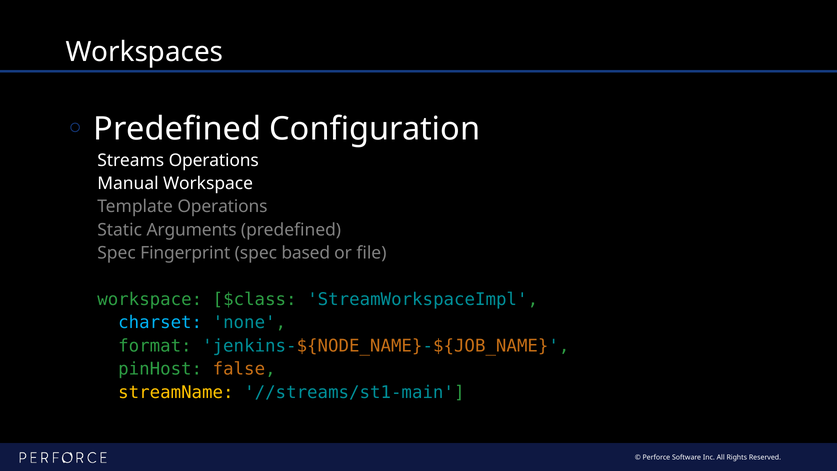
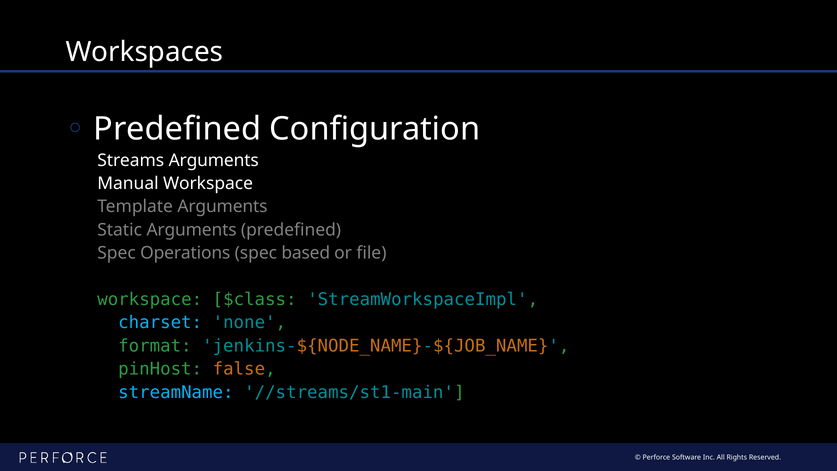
Streams Operations: Operations -> Arguments (214, 160)
Template Operations: Operations -> Arguments (222, 207)
Fingerprint: Fingerprint -> Operations (185, 253)
streamName colour: yellow -> light blue (176, 392)
